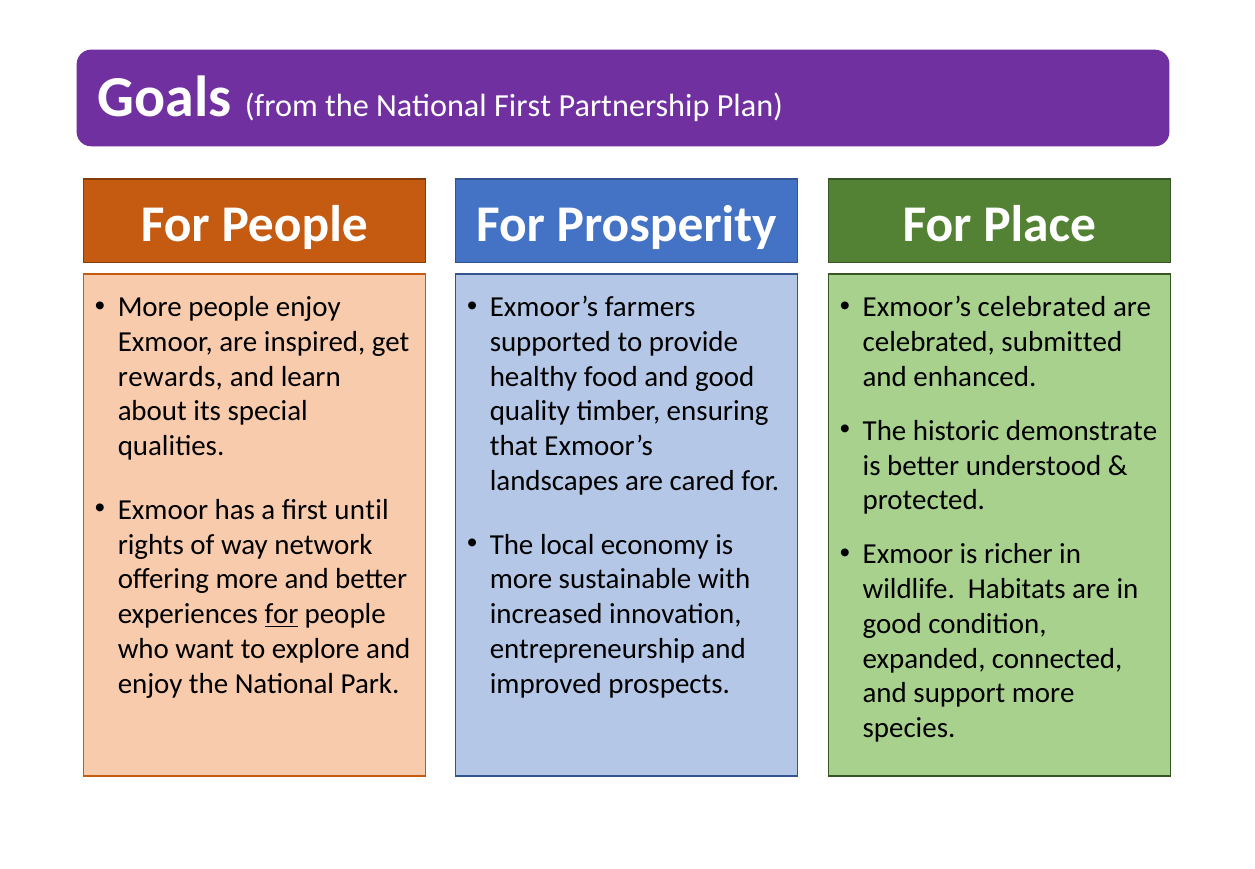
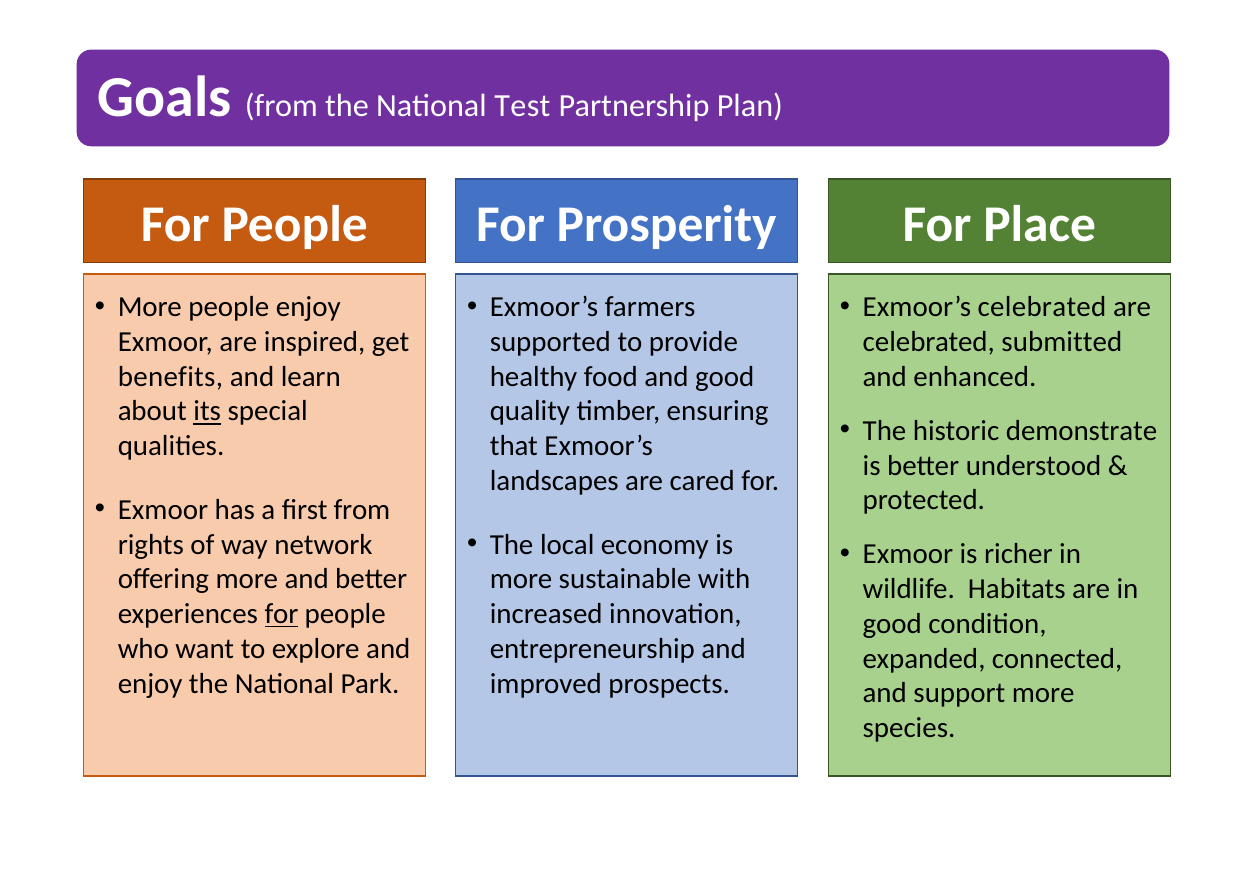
National First: First -> Test (522, 105)
rewards: rewards -> benefits (170, 377)
its underline: none -> present (207, 411)
first until: until -> from (362, 510)
